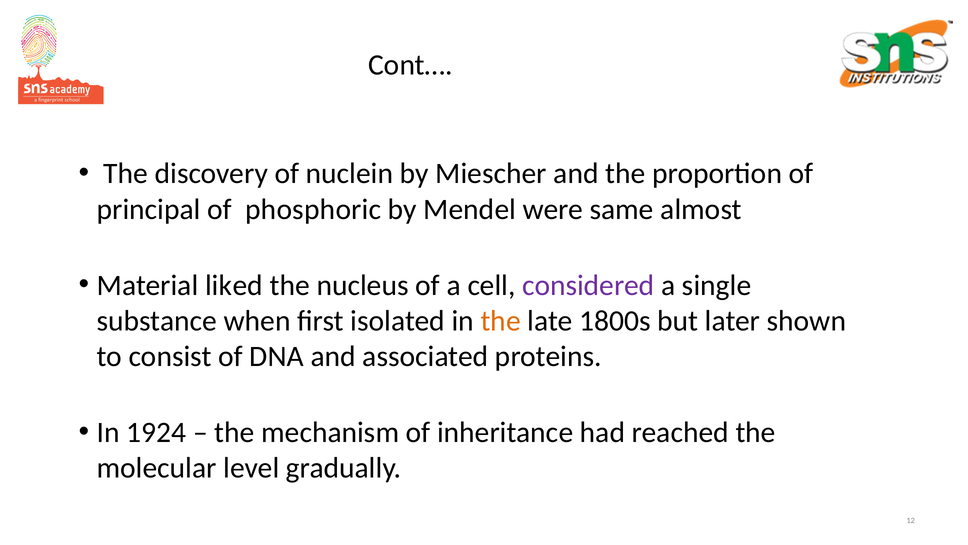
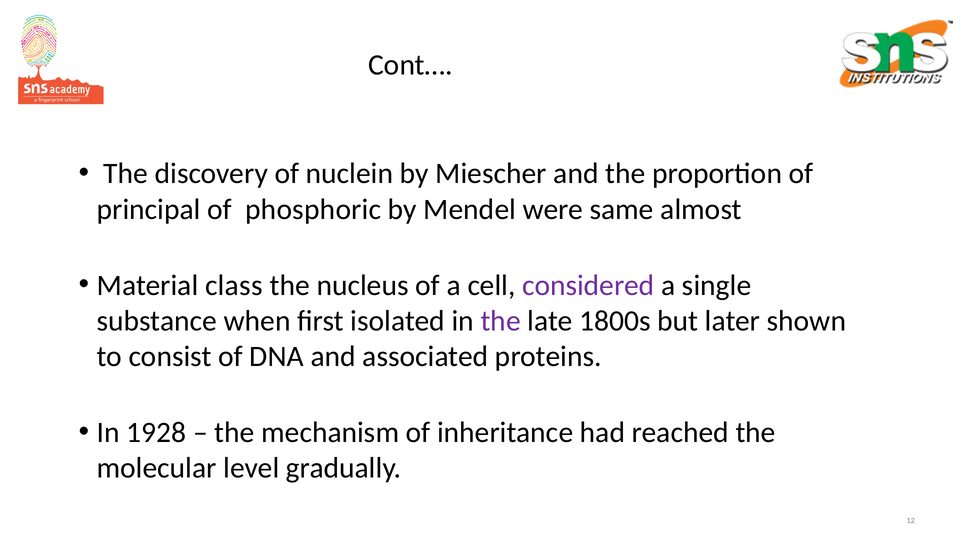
liked: liked -> class (234, 285)
the colour: orange -> purple (501, 321)
1924: 1924 -> 1928 (156, 432)
